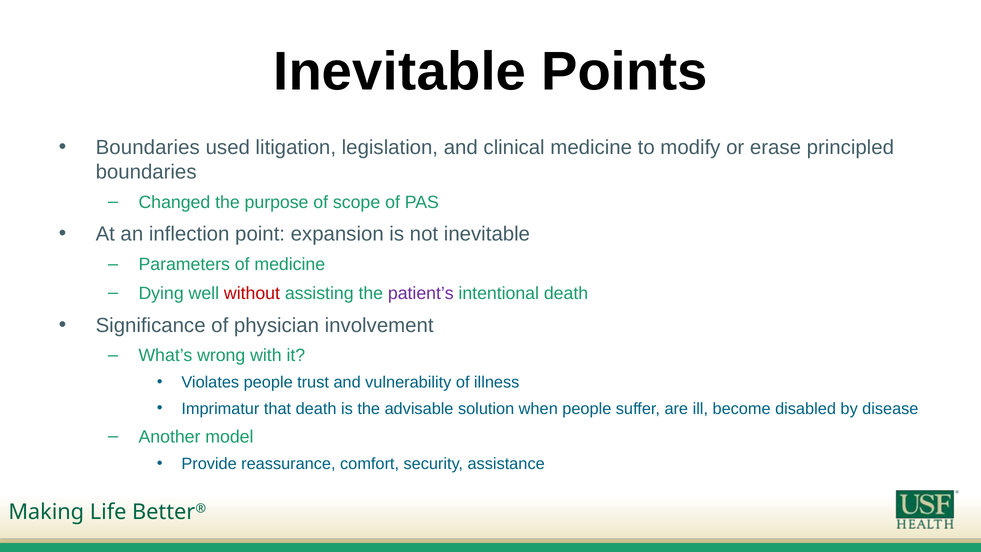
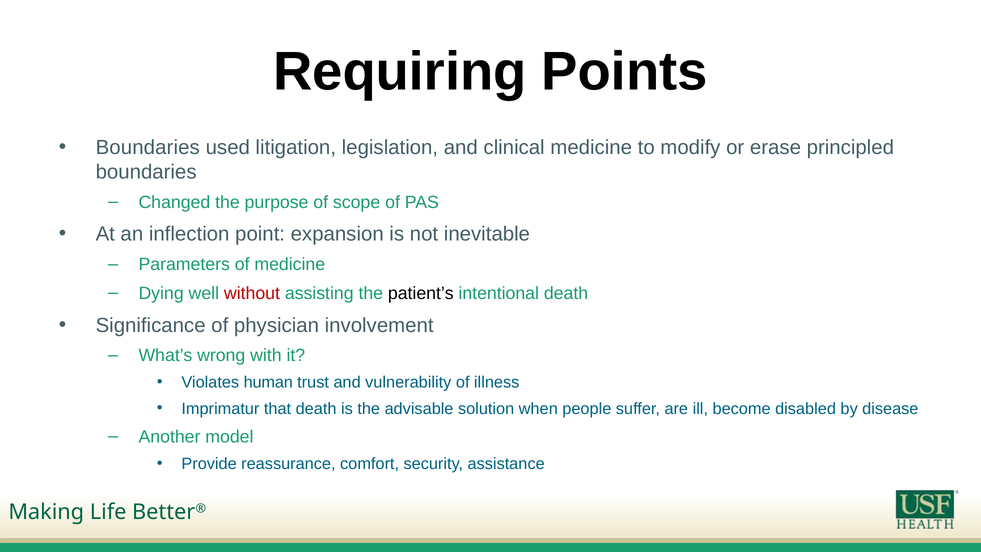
Inevitable: Inevitable -> Requiring (400, 72)
patient’s colour: purple -> black (421, 293)
Violates people: people -> human (268, 382)
